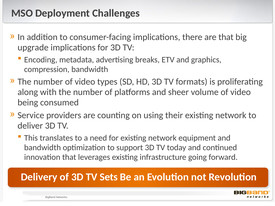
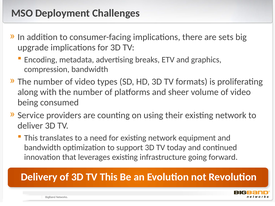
are that: that -> sets (226, 37)
TV Sets: Sets -> This (109, 177)
